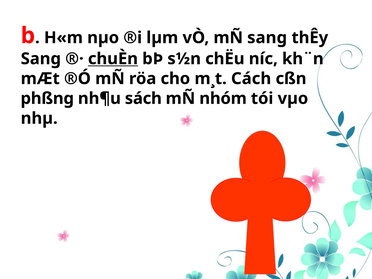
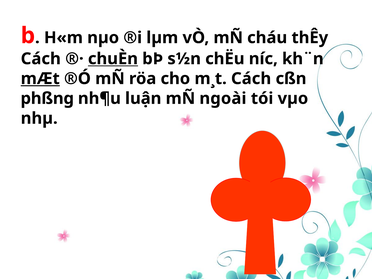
mÑ sang: sang -> cháu (267, 38)
Sang: Sang -> Cách (41, 59)
mÆt underline: none -> present (40, 79)
sách: sách -> luận (143, 98)
nhóm: nhóm -> ngoài (223, 98)
